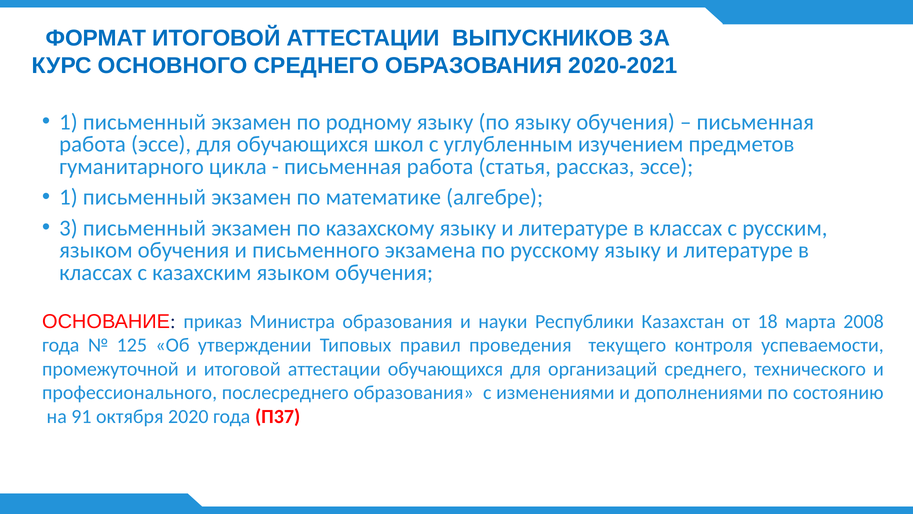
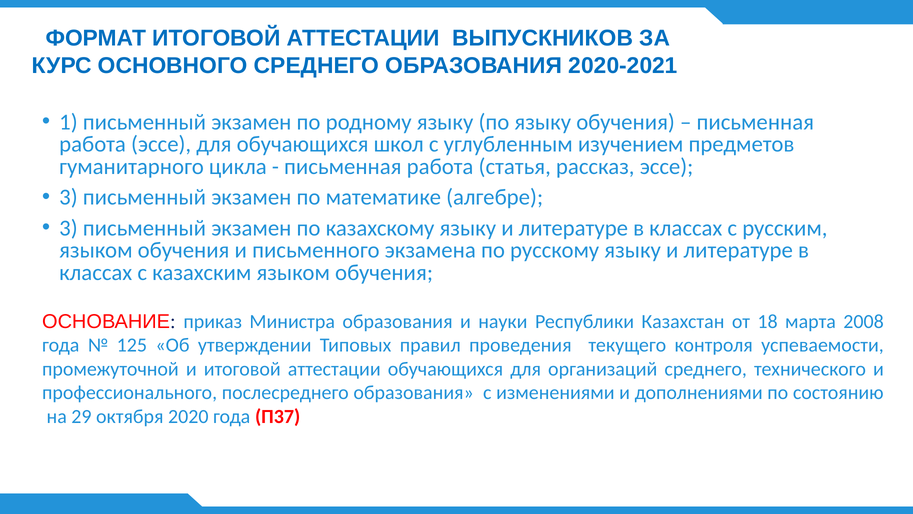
1: 1 -> 3 (68, 197)
91: 91 -> 29 (81, 416)
